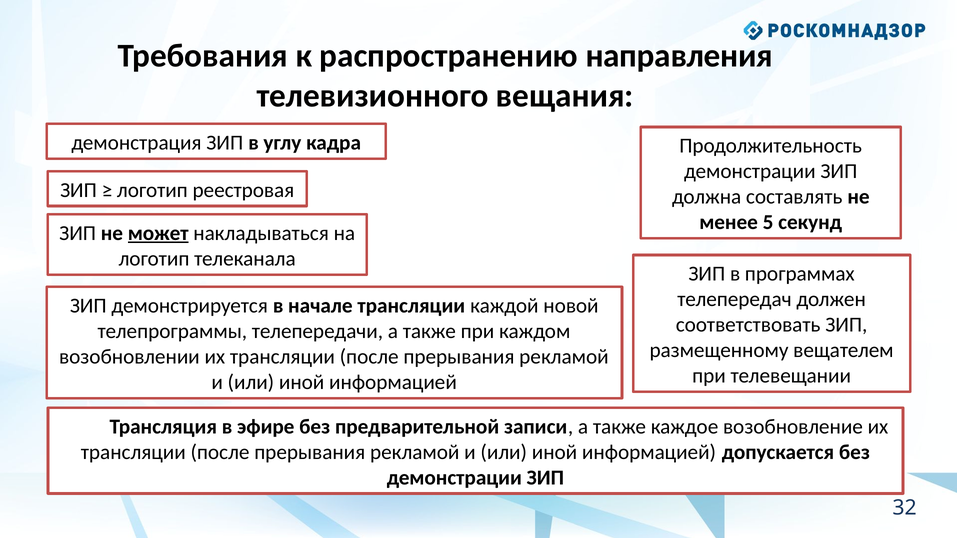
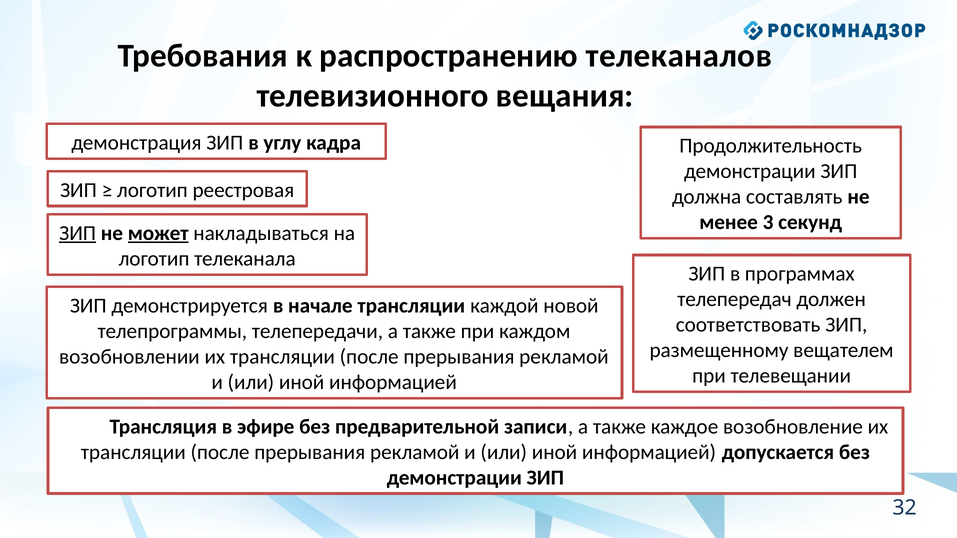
направления: направления -> телеканалов (679, 56)
5: 5 -> 3 (768, 223)
ЗИП underline: none -> present (78, 233)
